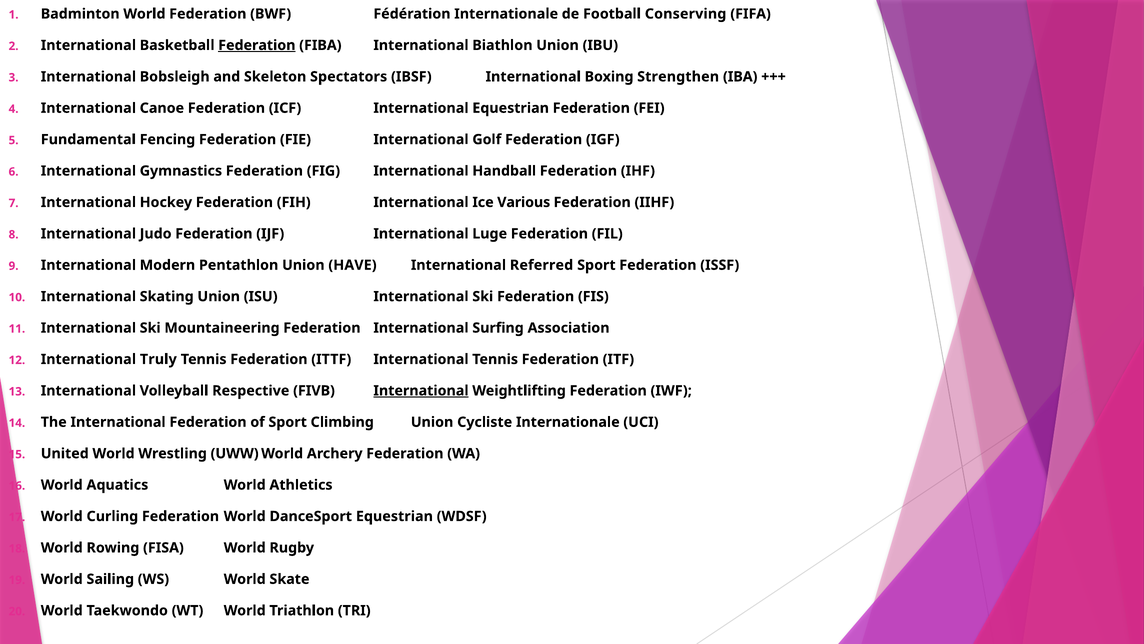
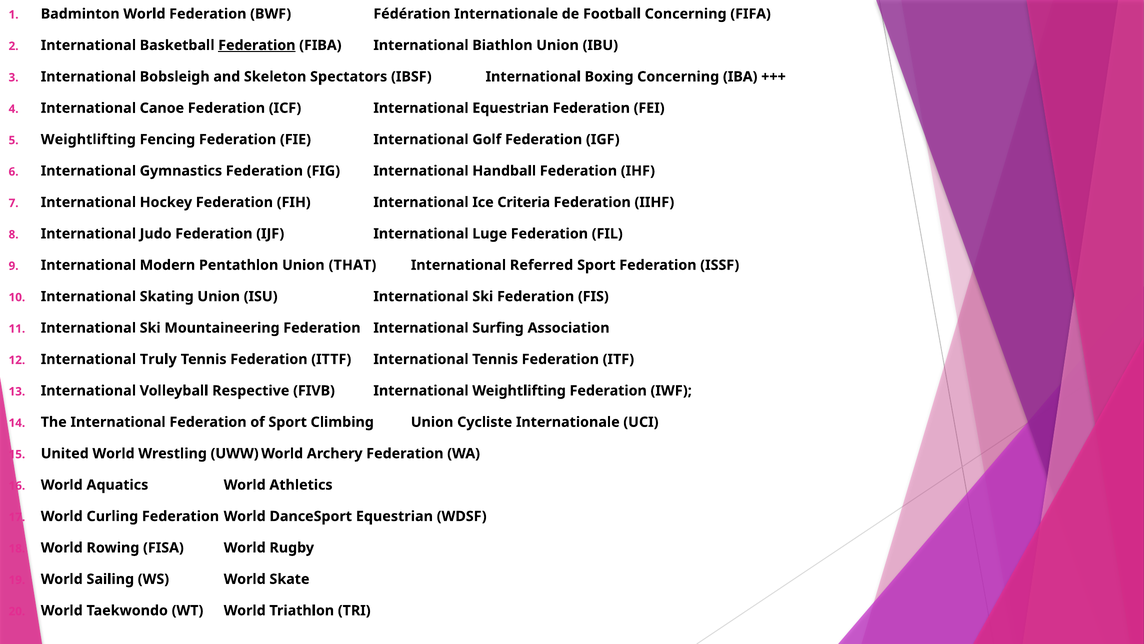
Football Conserving: Conserving -> Concerning (686, 14)
Boxing Strengthen: Strengthen -> Concerning (678, 77)
Fundamental: Fundamental -> Weightlifting (88, 139)
Various: Various -> Criteria (524, 202)
HAVE: HAVE -> THAT (352, 265)
International underline: present -> none (421, 390)
